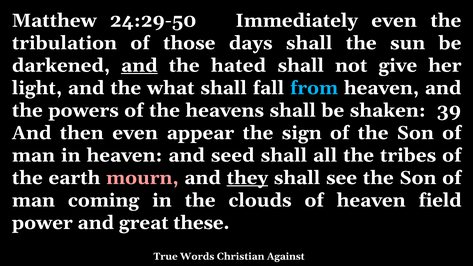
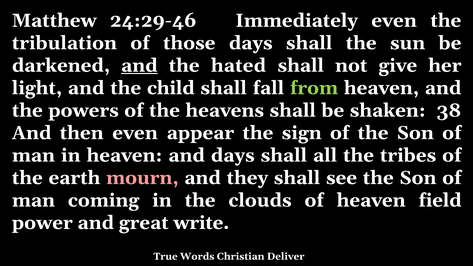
24:29-50: 24:29-50 -> 24:29-46 (153, 21)
what: what -> child (171, 88)
from colour: light blue -> light green (314, 88)
39: 39 -> 38 (449, 110)
and seed: seed -> days (233, 155)
they underline: present -> none (247, 178)
these: these -> write (201, 223)
Against: Against -> Deliver (286, 256)
